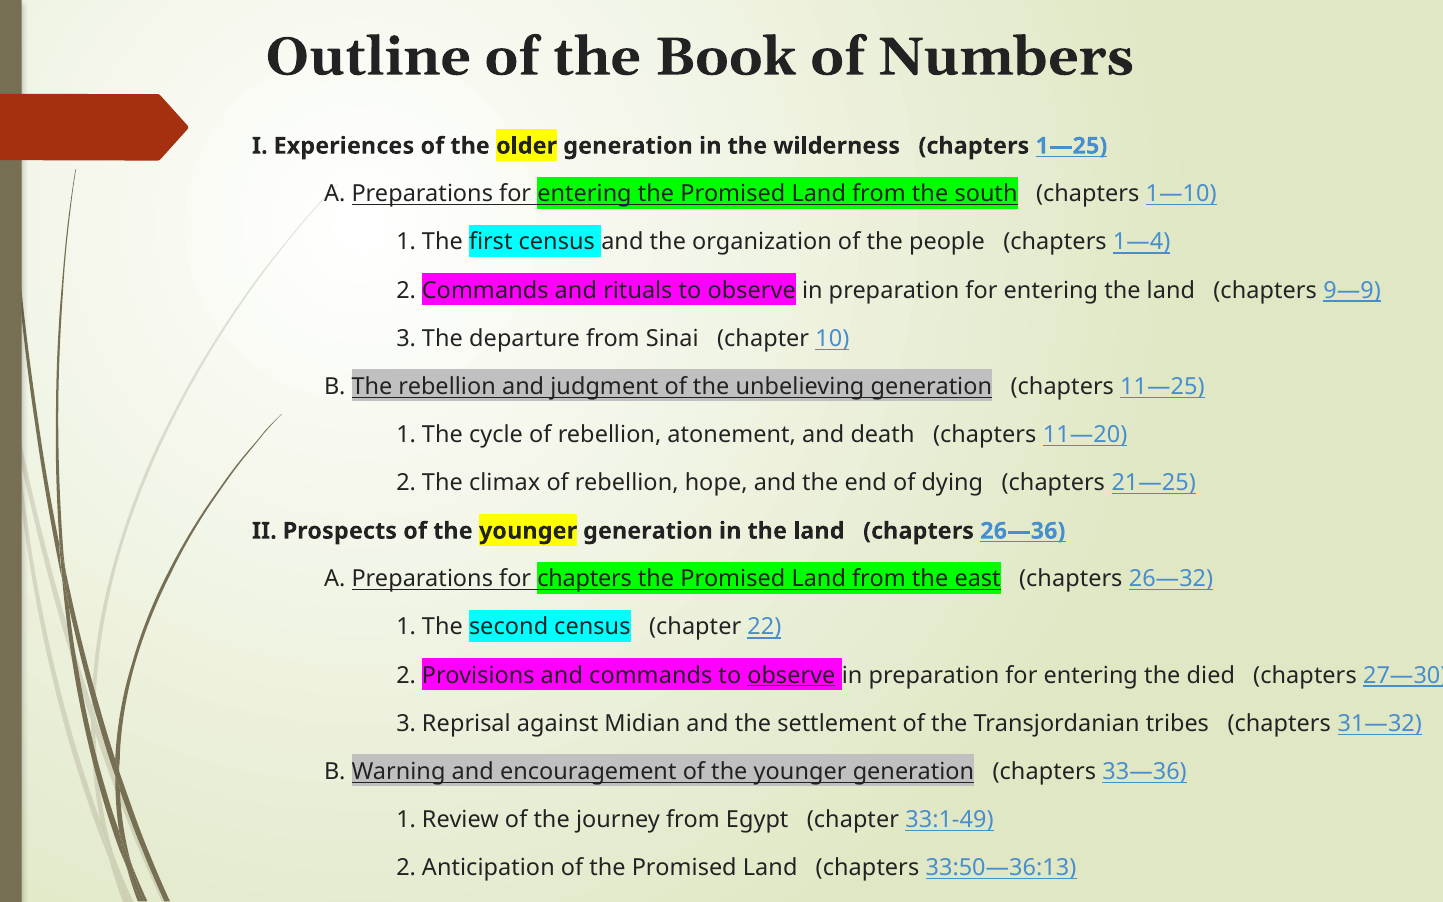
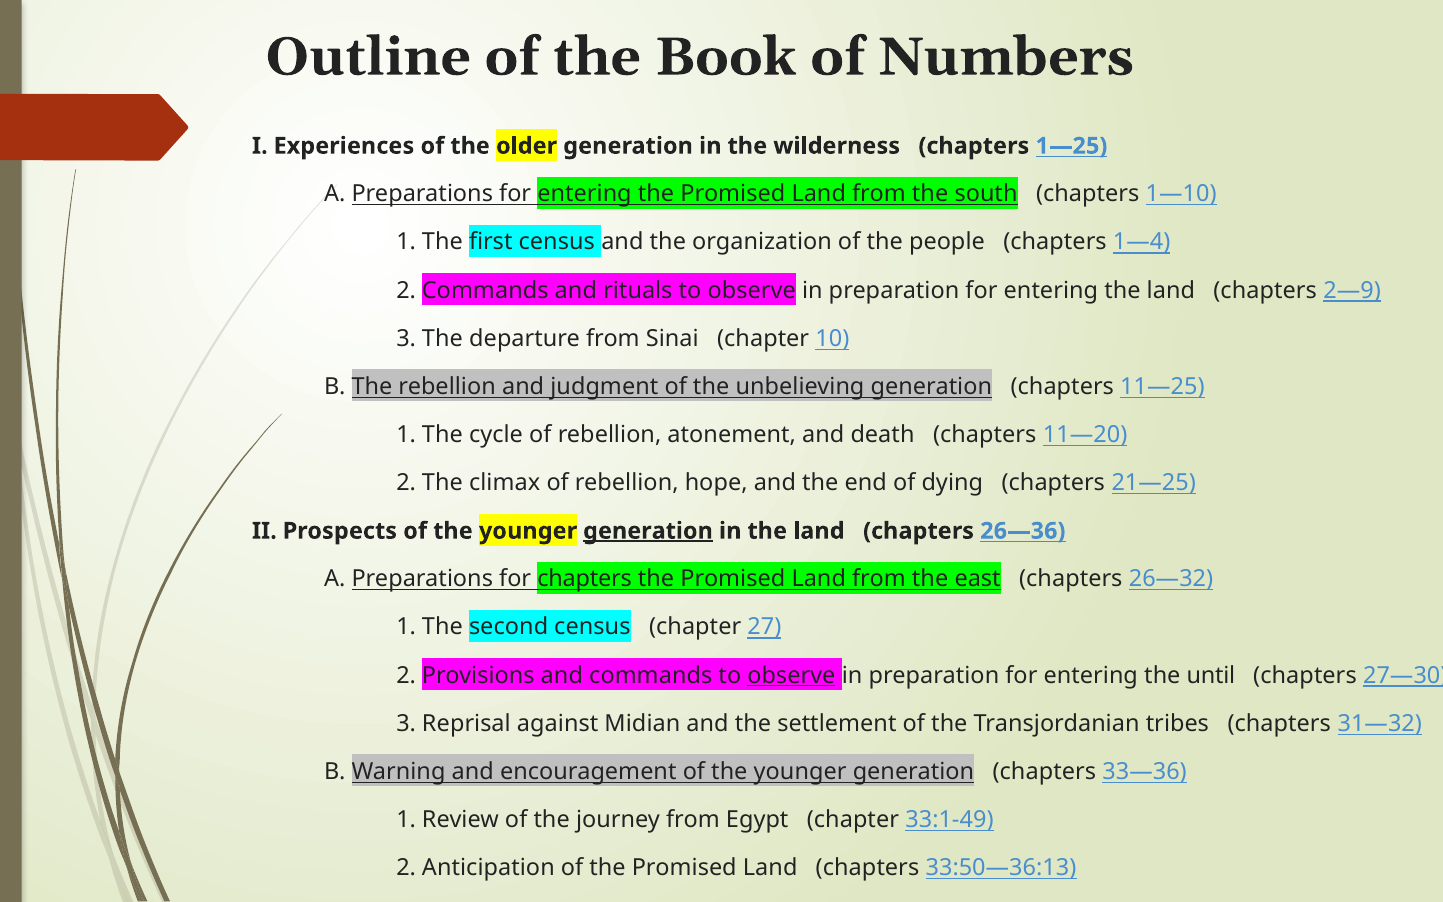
9—9: 9—9 -> 2—9 (1352, 290)
generation underline: none -> present (648, 531)
22: 22 -> 27 (764, 627)
died: died -> until (1211, 675)
